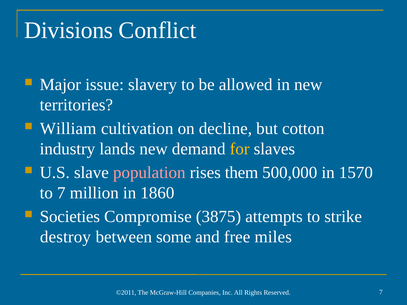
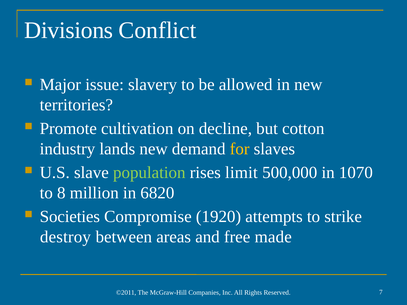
William: William -> Promote (68, 129)
population colour: pink -> light green (149, 173)
them: them -> limit (241, 173)
1570: 1570 -> 1070 (356, 173)
to 7: 7 -> 8 (61, 193)
1860: 1860 -> 6820 (157, 193)
3875: 3875 -> 1920 (219, 217)
some: some -> areas (174, 237)
miles: miles -> made (273, 237)
